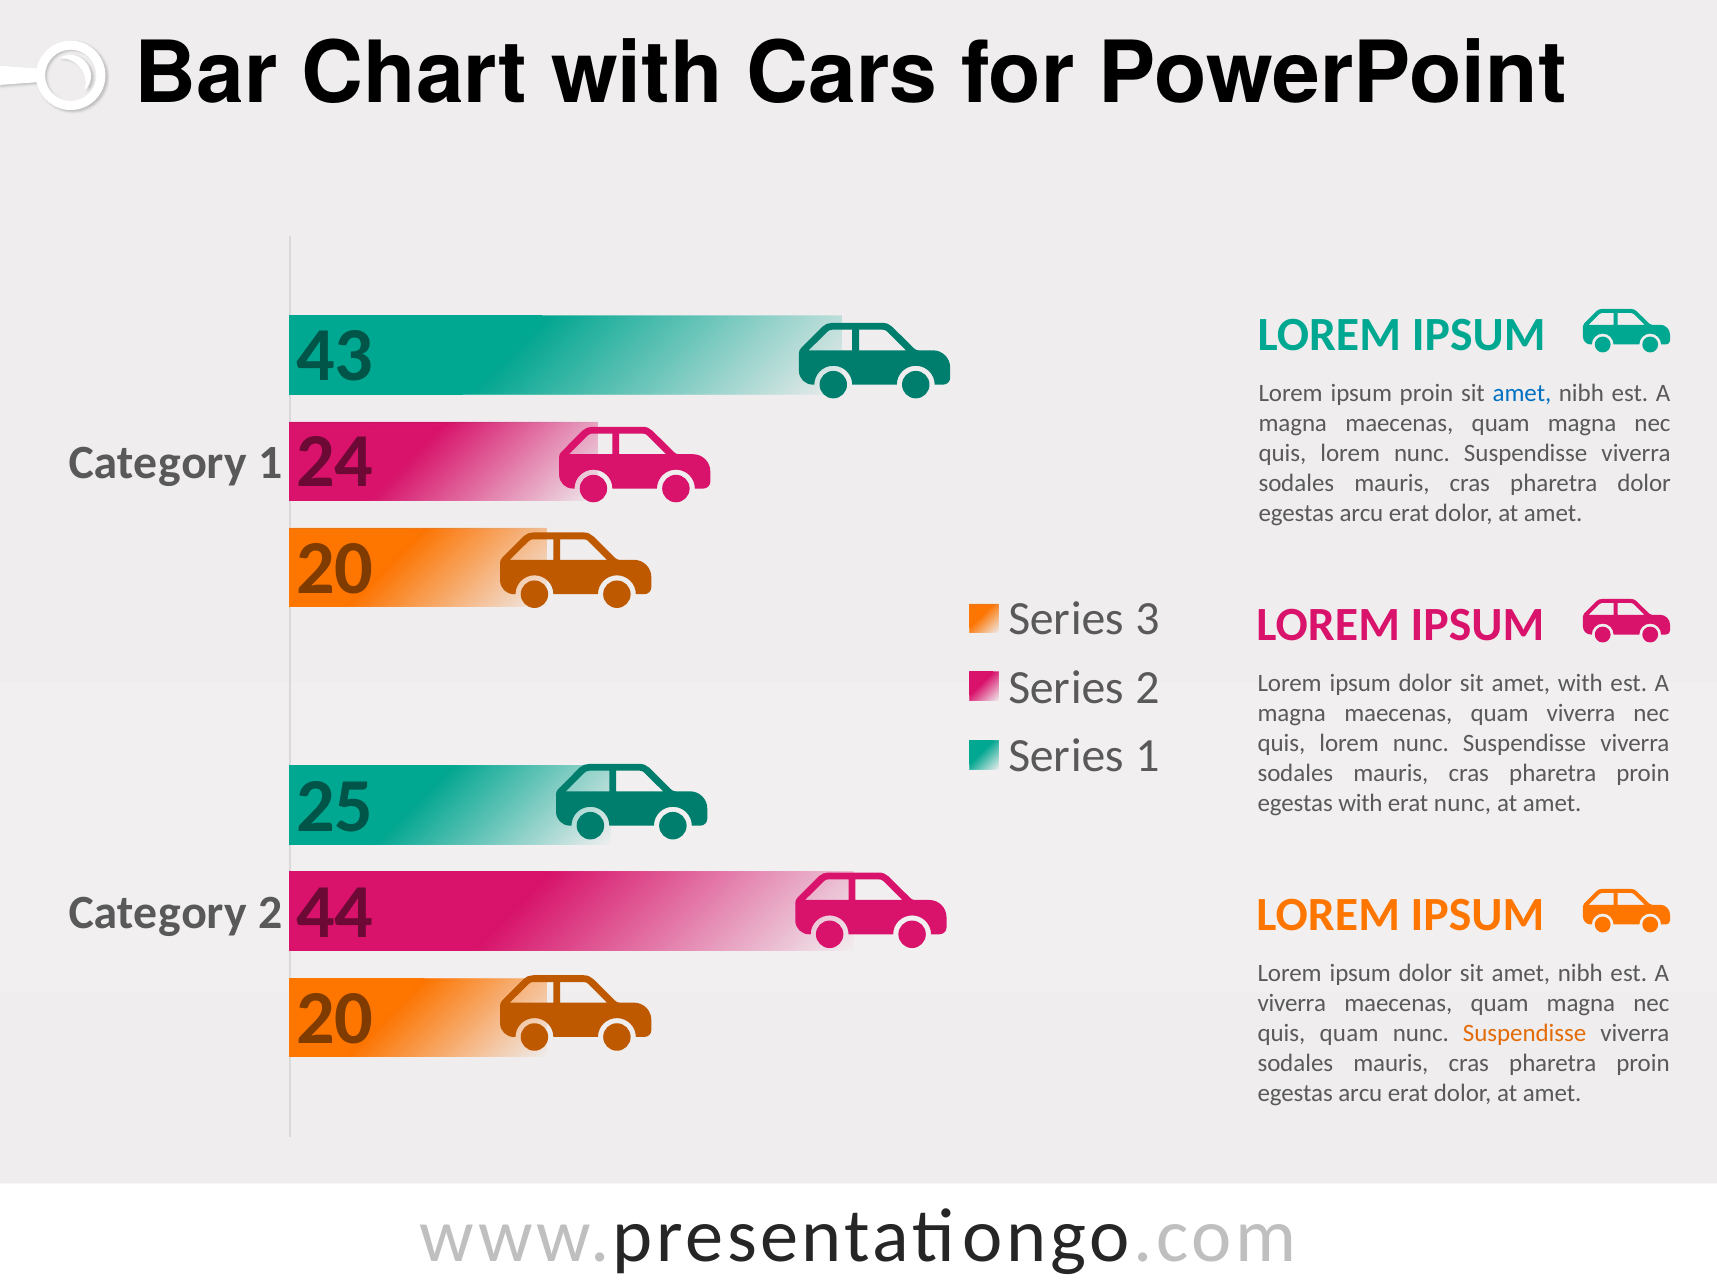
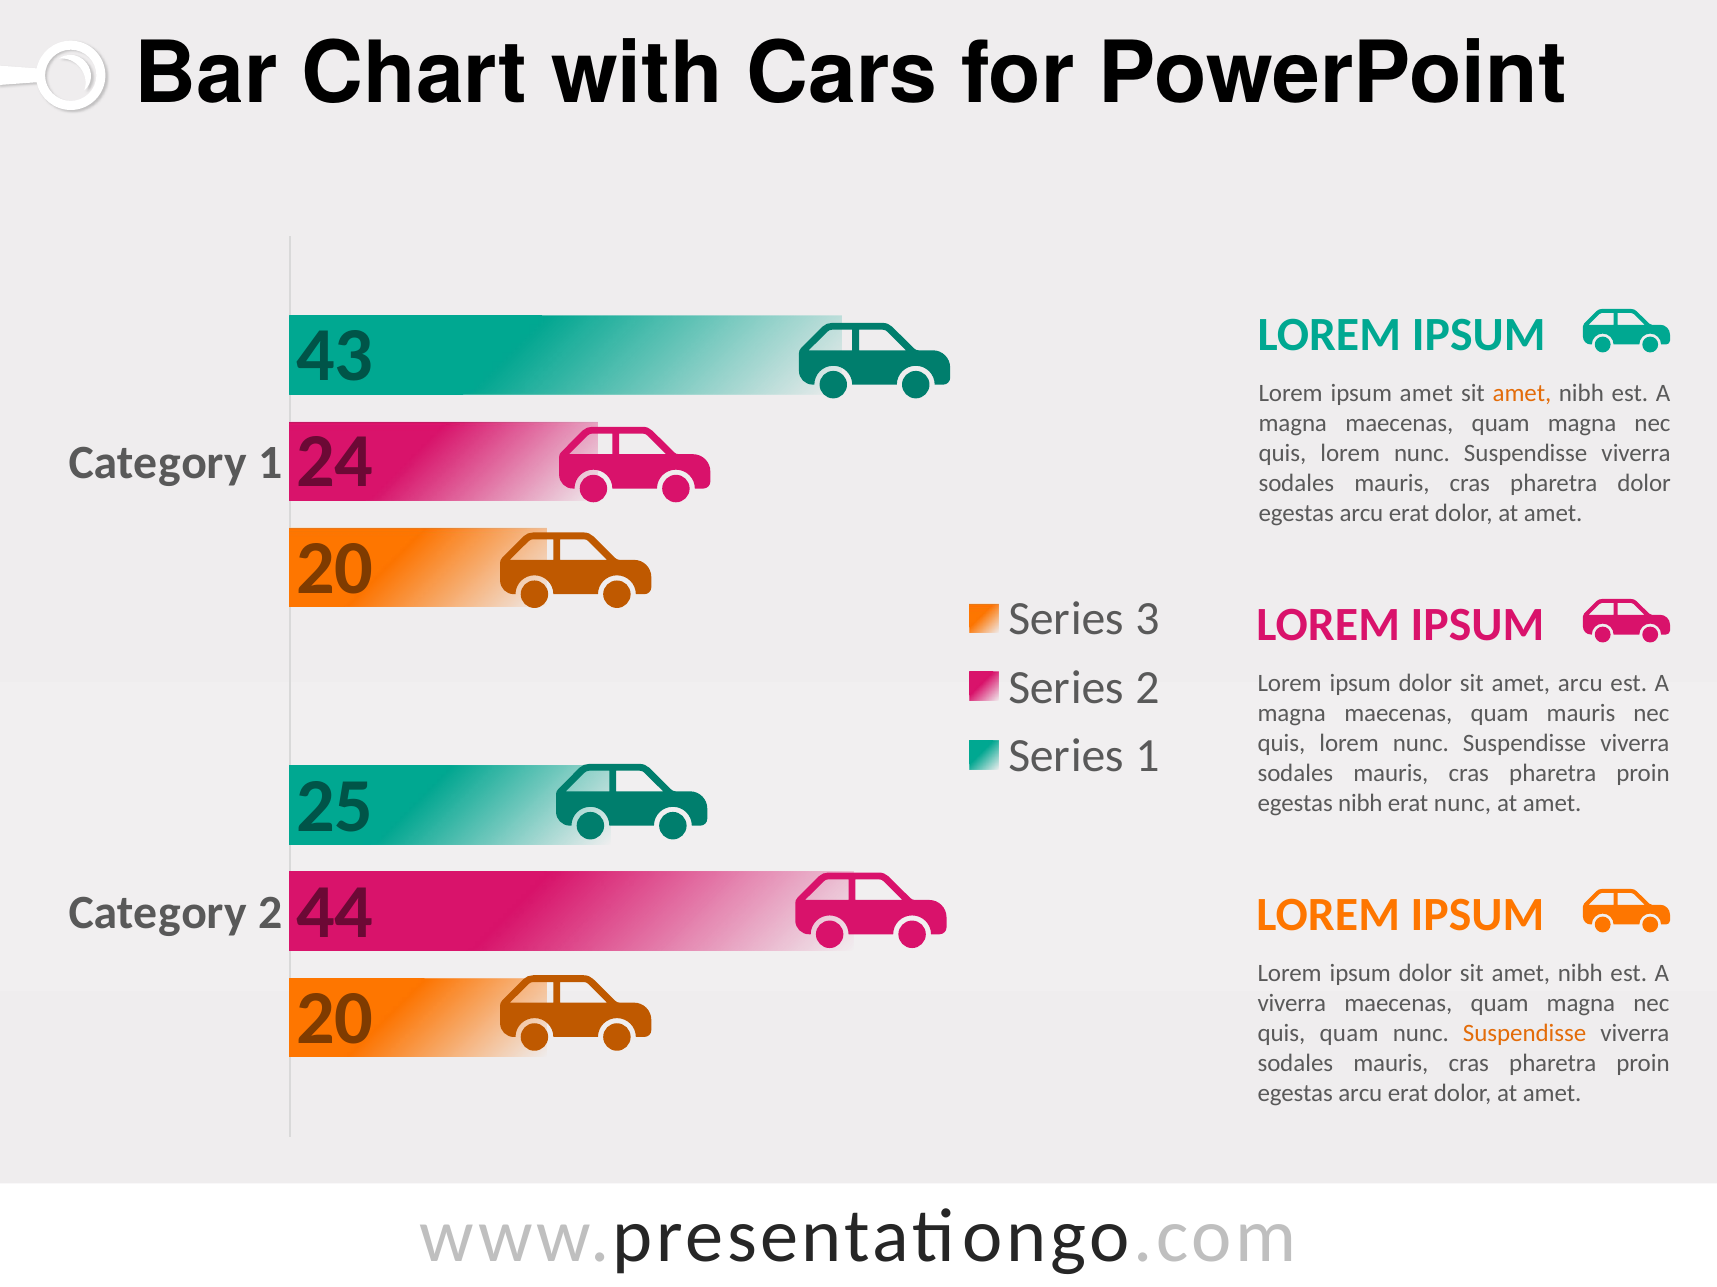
ipsum proin: proin -> amet (1426, 394)
amet colour: blue -> orange (1522, 394)
amet with: with -> arcu (1580, 684)
quam viverra: viverra -> mauris (1581, 714)
egestas with: with -> nibh (1360, 804)
